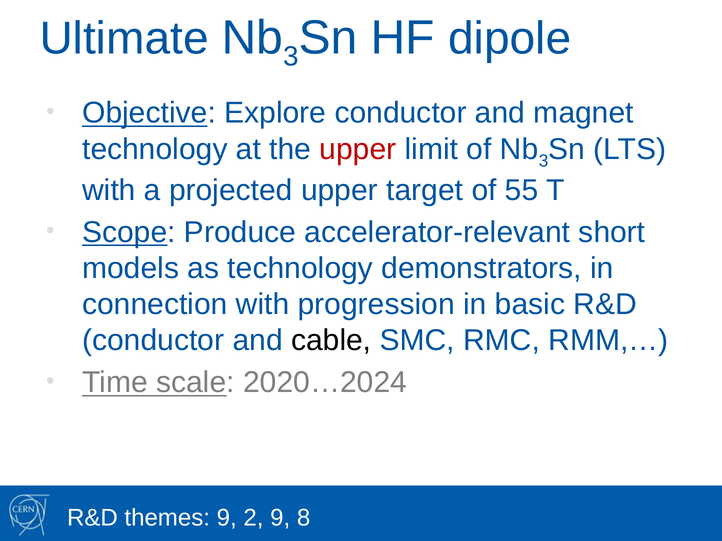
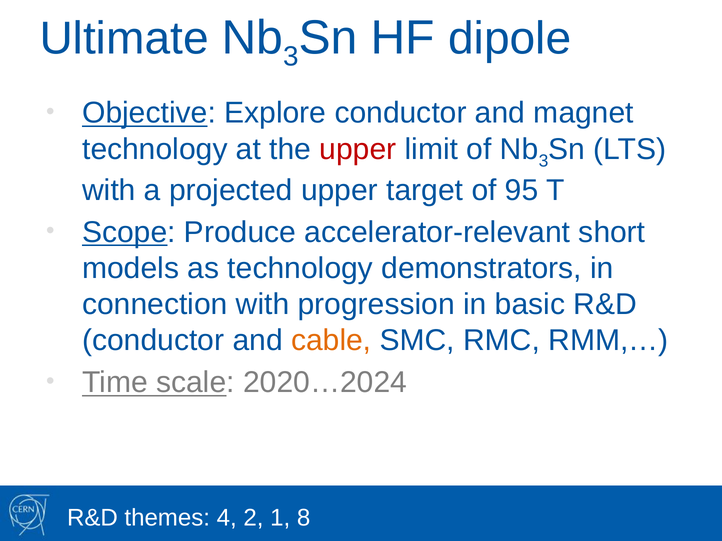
55: 55 -> 95 (522, 190)
cable colour: black -> orange (331, 341)
themes 9: 9 -> 4 (227, 518)
2 9: 9 -> 1 (280, 518)
